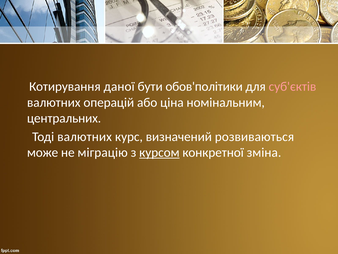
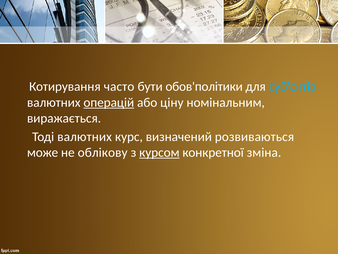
даної: даної -> часто (119, 86)
суб'єктів colour: pink -> light blue (292, 86)
операцій underline: none -> present (109, 102)
ціна: ціна -> ціну (172, 102)
центральних: центральних -> виражається (64, 118)
міграцію: міграцію -> облікову (103, 152)
